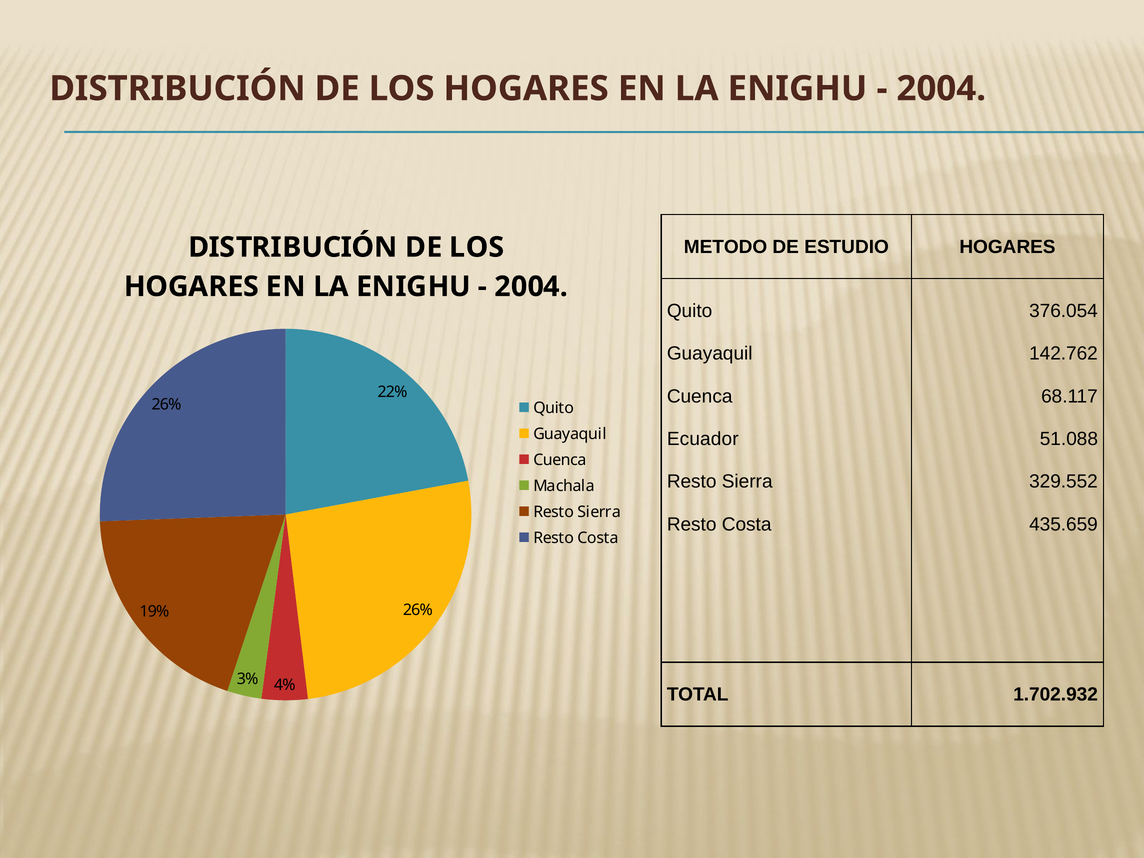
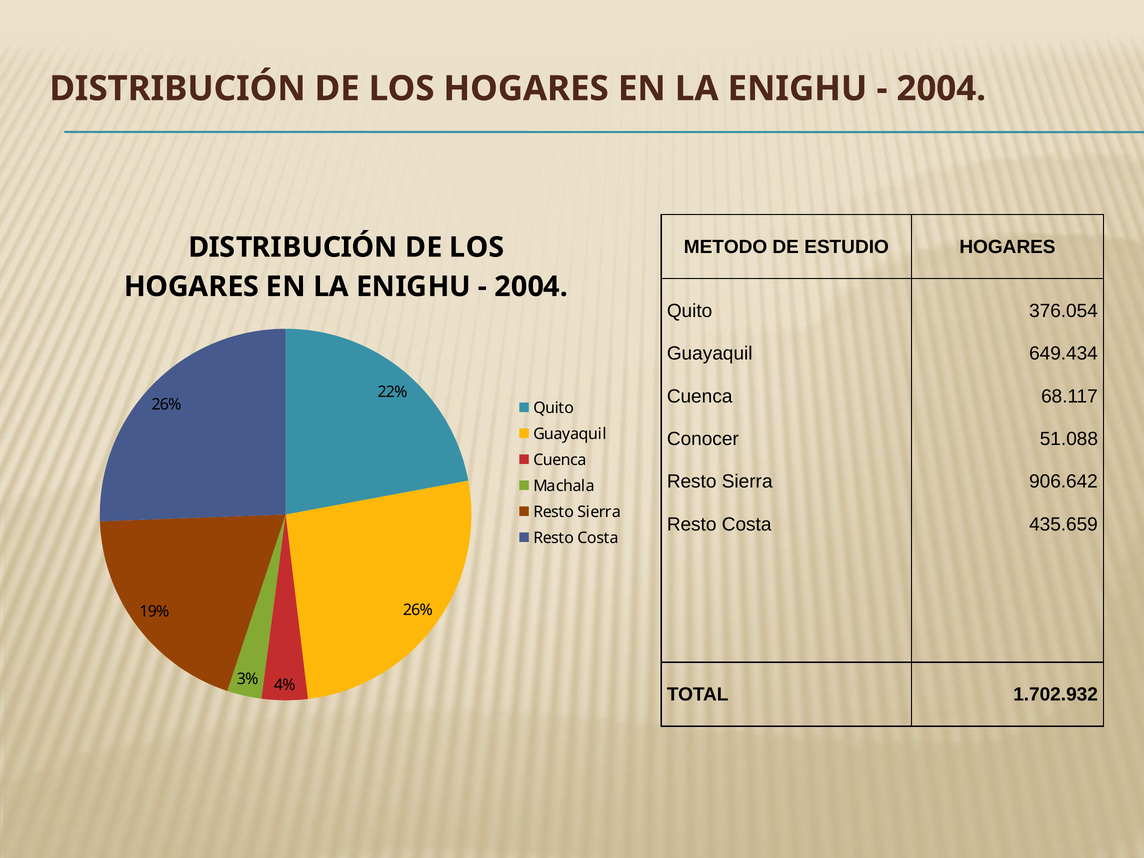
142.762: 142.762 -> 649.434 (1063, 354)
Ecuador: Ecuador -> Conocer (703, 439)
329.552: 329.552 -> 906.642 (1063, 482)
